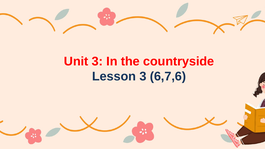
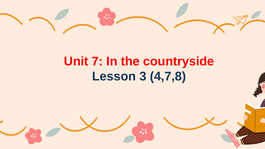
Unit 3: 3 -> 7 (97, 61)
6,7,6: 6,7,6 -> 4,7,8 (168, 76)
